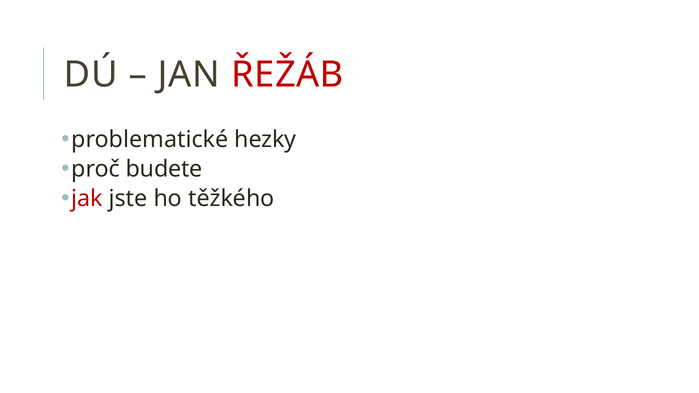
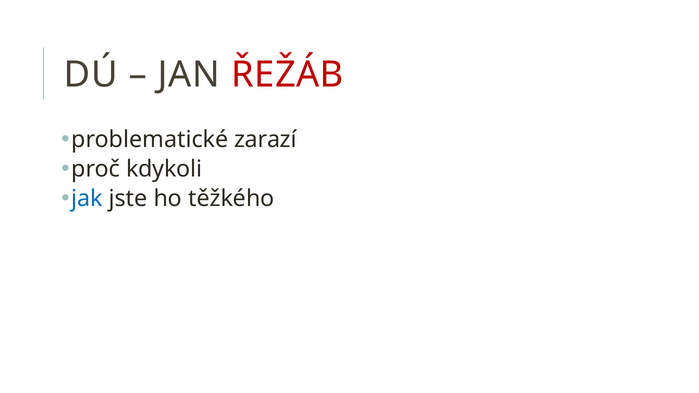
hezky: hezky -> zarazí (265, 139)
budete: budete -> kdykoli (164, 169)
jak colour: red -> blue (87, 199)
